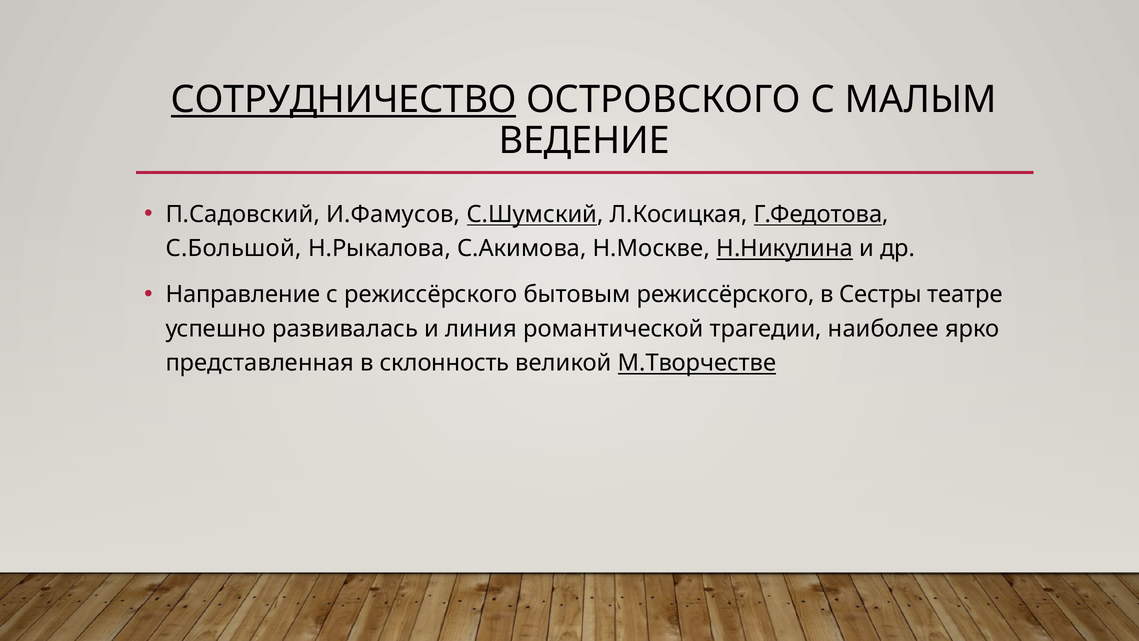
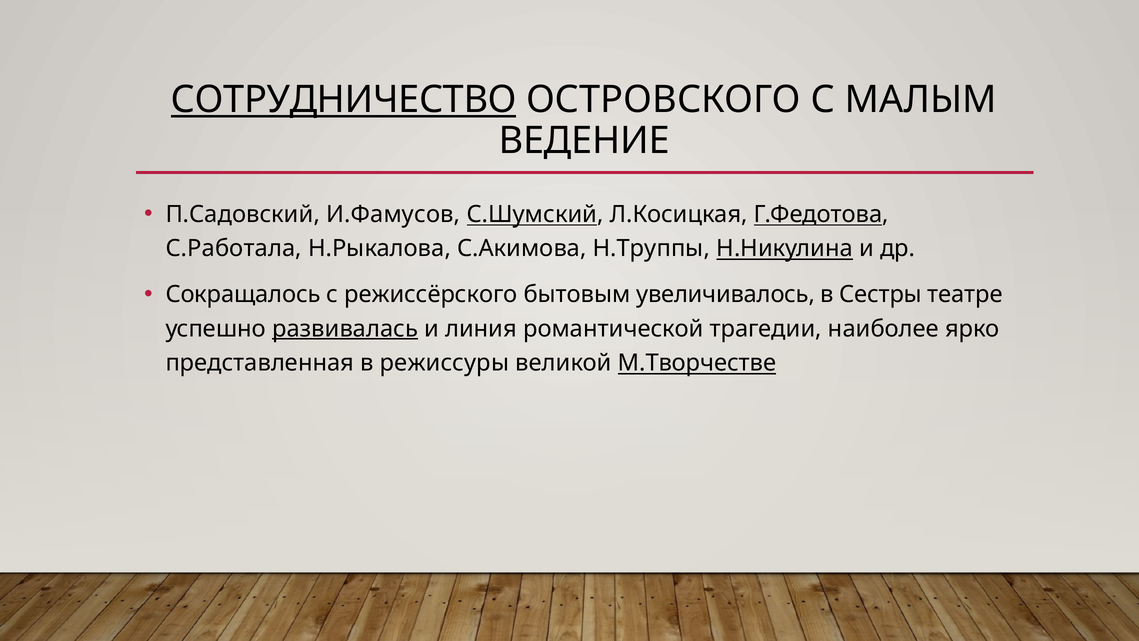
С.Большой: С.Большой -> С.Работала (234, 248)
Н.Москве: Н.Москве -> Н.Труппы (651, 248)
Направление: Направление -> Сокращалось (243, 294)
бытовым режиссёрского: режиссёрского -> увеличивалось (726, 294)
развивалась underline: none -> present (345, 329)
склонность: склонность -> режиссуры (444, 363)
